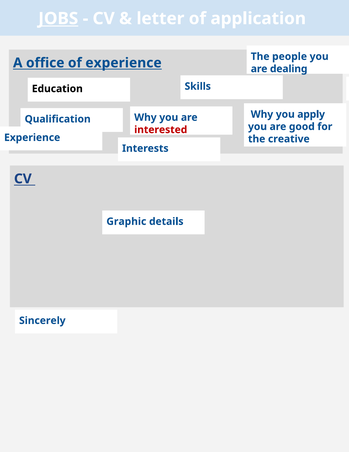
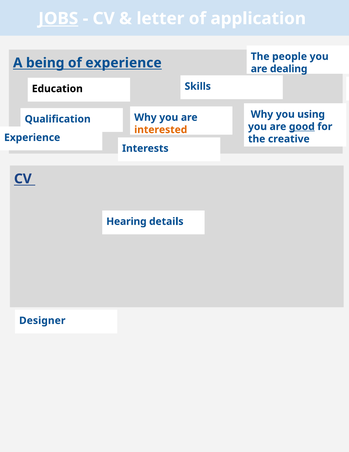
office: office -> being (45, 63)
apply: apply -> using (311, 114)
good underline: none -> present (302, 127)
interested colour: red -> orange (161, 130)
Graphic: Graphic -> Hearing (126, 221)
Sincerely: Sincerely -> Designer (42, 320)
